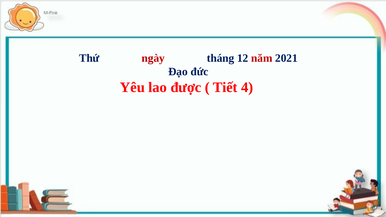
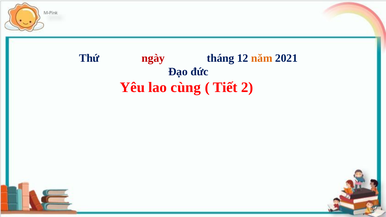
năm colour: red -> orange (262, 58)
được: được -> cùng (186, 87)
4: 4 -> 2 (247, 87)
